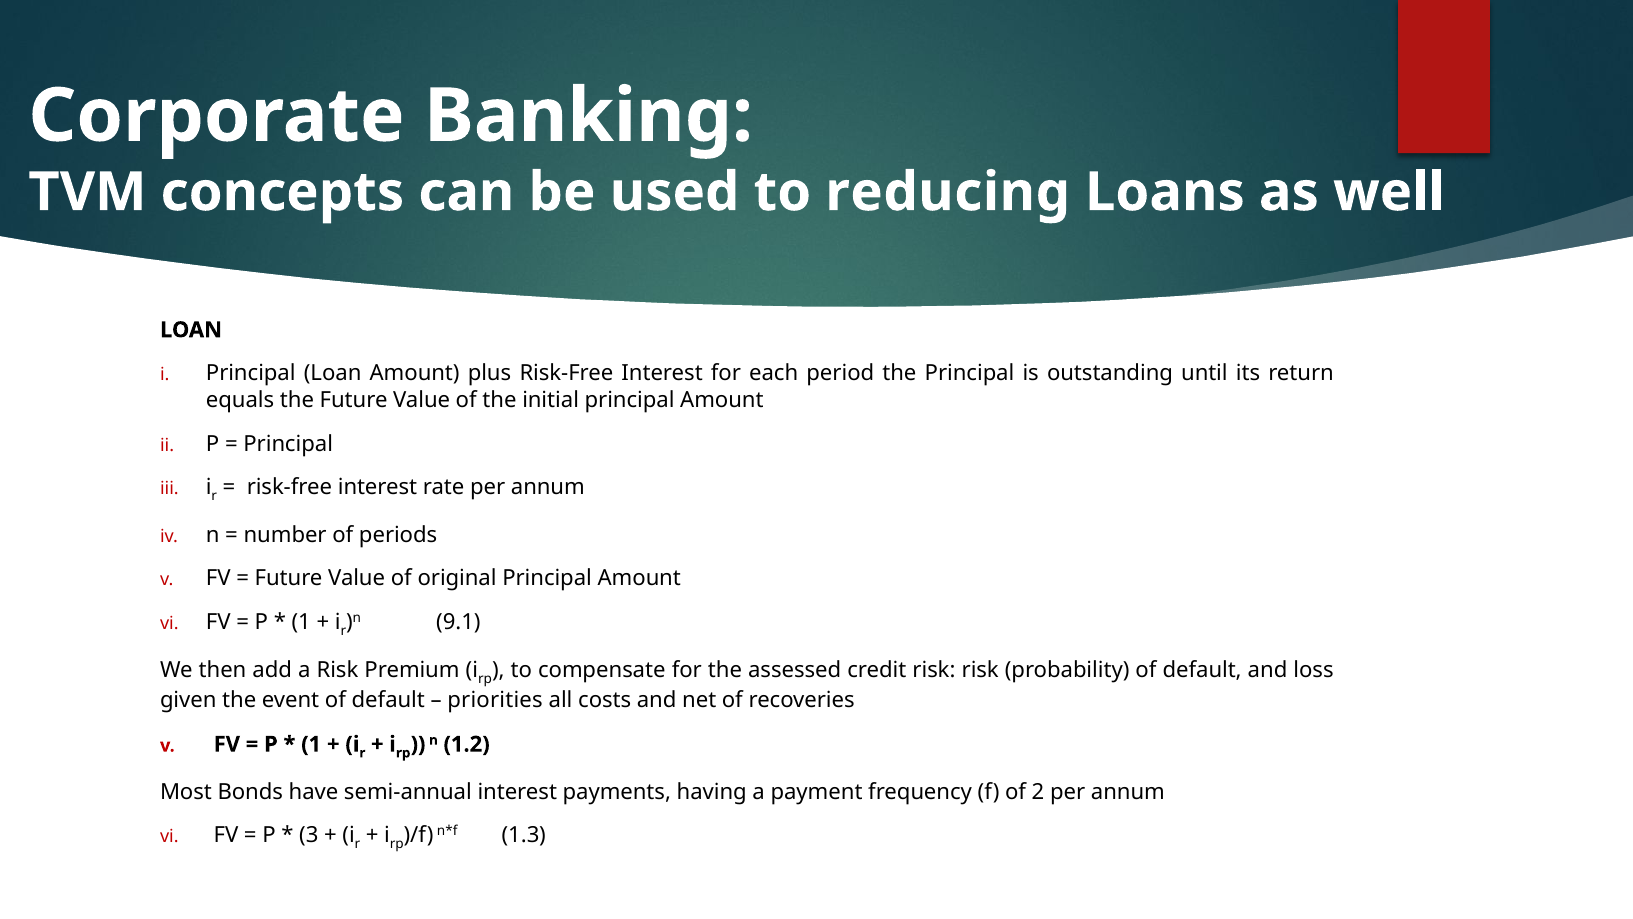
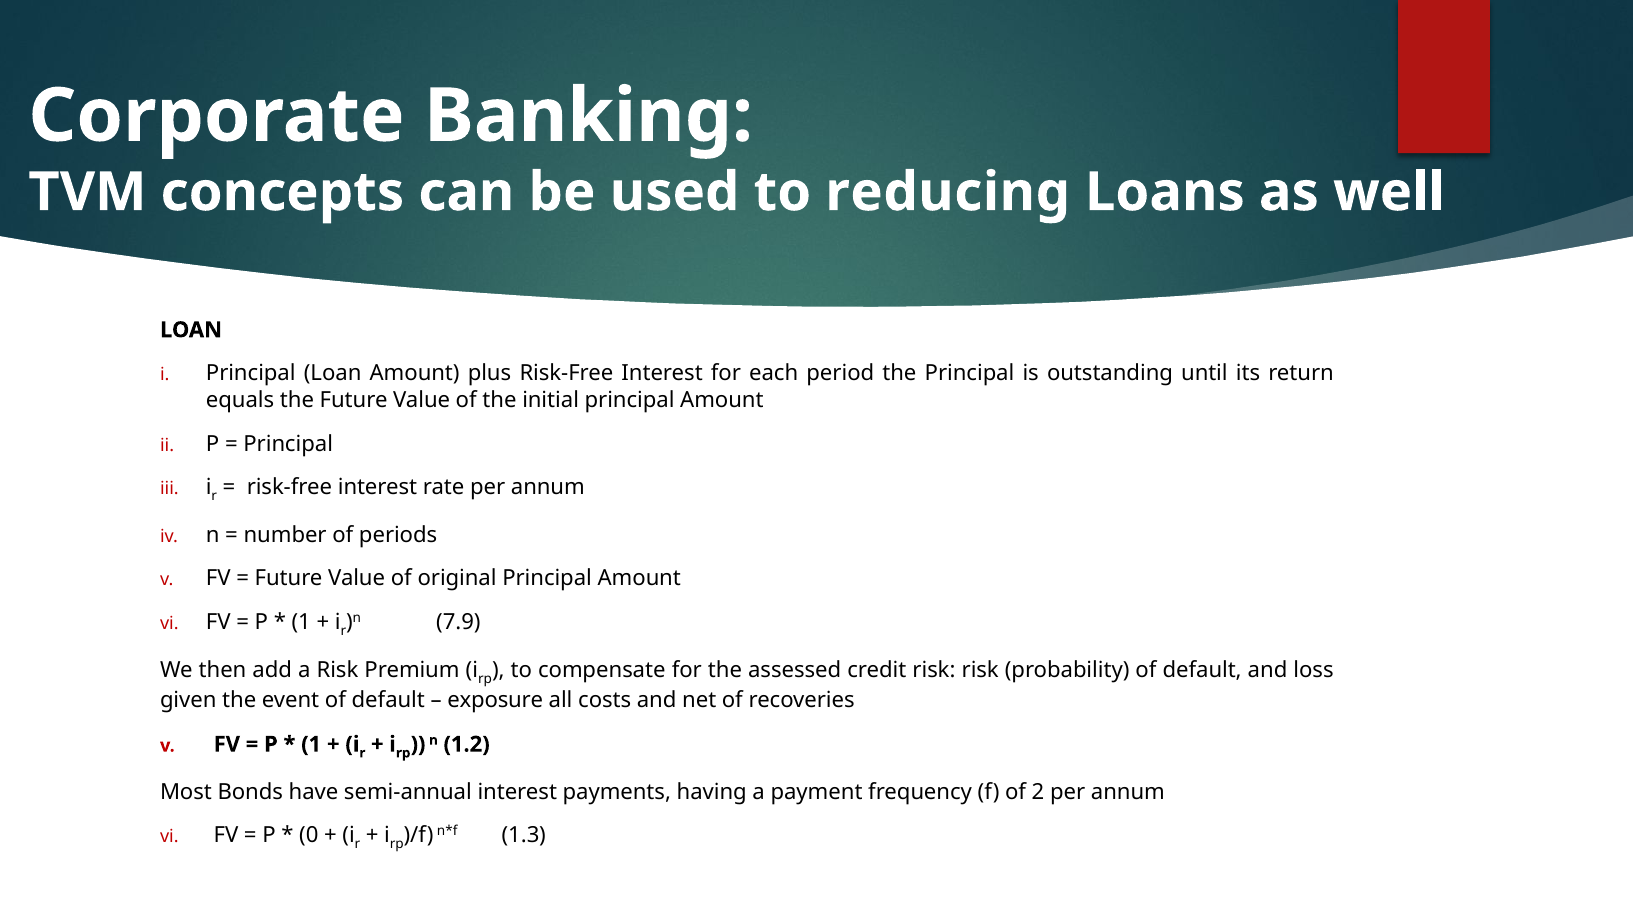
9.1: 9.1 -> 7.9 (458, 622)
priorities: priorities -> exposure (495, 701)
3: 3 -> 0 (309, 835)
